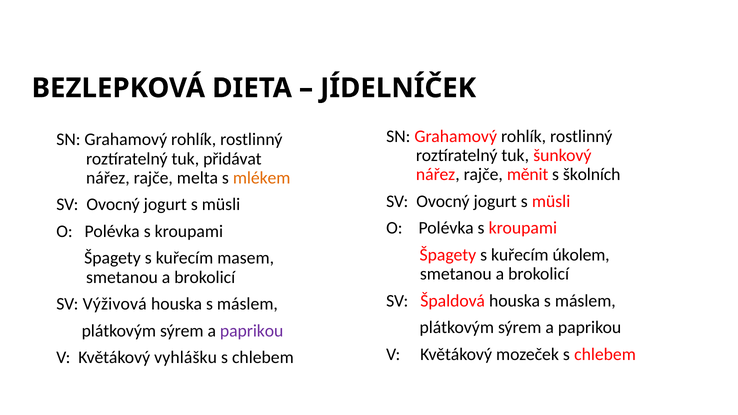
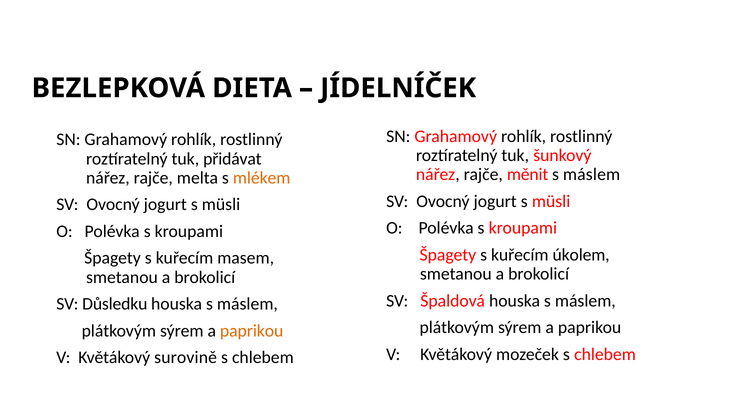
školních: školních -> máslem (592, 175)
Výživová: Výživová -> Důsledku (115, 304)
paprikou colour: purple -> orange (252, 331)
vyhlášku: vyhlášku -> surovině (186, 358)
